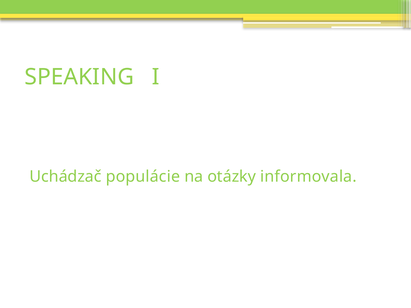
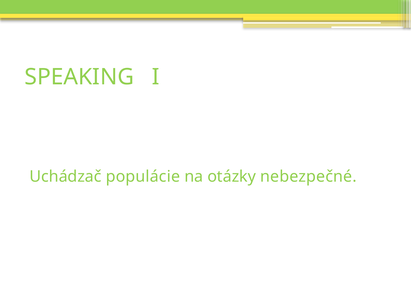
informovala: informovala -> nebezpečné (308, 177)
